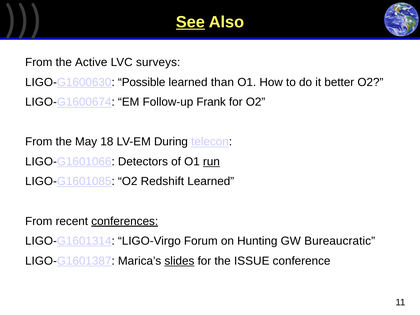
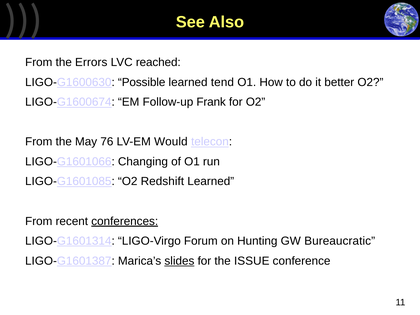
See underline: present -> none (190, 22)
Active: Active -> Errors (91, 62)
surveys: surveys -> reached (158, 62)
than: than -> tend (222, 82)
18: 18 -> 76 (107, 142)
During: During -> Would (171, 142)
Detectors: Detectors -> Changing (143, 162)
run underline: present -> none (211, 162)
